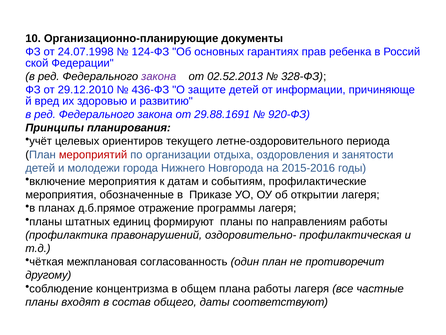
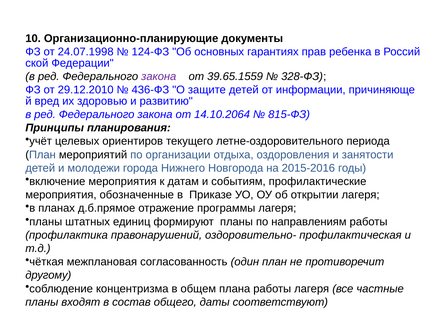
02.52.2013: 02.52.2013 -> 39.65.1559 (235, 76)
29.88.1691: 29.88.1691 -> 14.10.2064 (222, 114)
920-ФЗ: 920-ФЗ -> 815-ФЗ (289, 114)
мероприятий colour: red -> black (93, 154)
